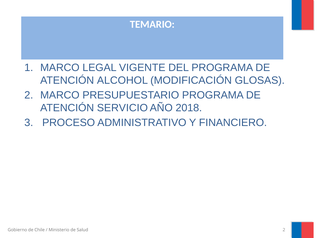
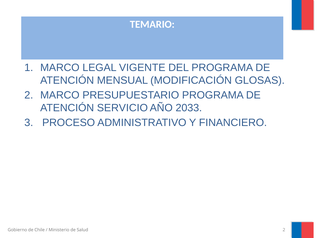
ALCOHOL: ALCOHOL -> MENSUAL (122, 80)
2018: 2018 -> 2033 (189, 108)
